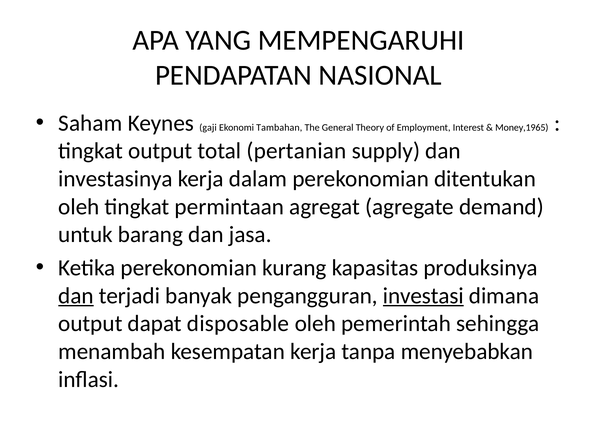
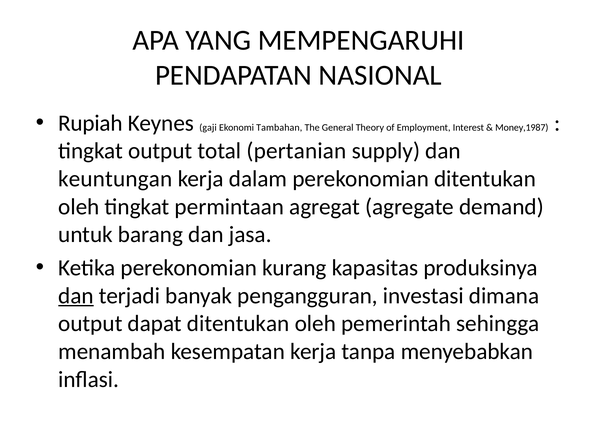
Saham: Saham -> Rupiah (90, 123)
Money,1965: Money,1965 -> Money,1987 (522, 127)
investasinya: investasinya -> keuntungan (115, 179)
investasi underline: present -> none (423, 296)
dapat disposable: disposable -> ditentukan (238, 323)
